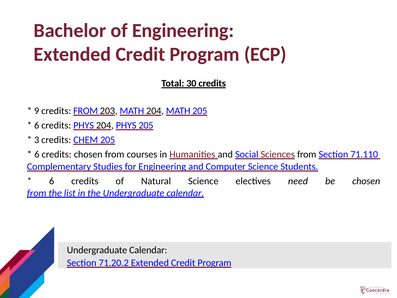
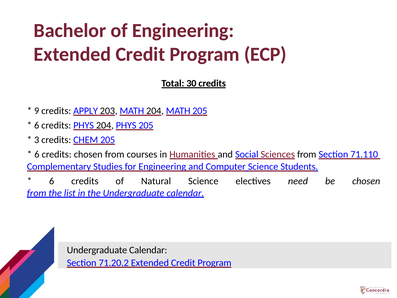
credits FROM: FROM -> APPLY (86, 111)
